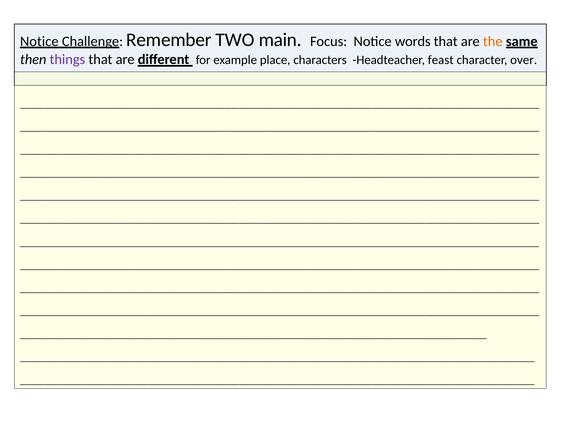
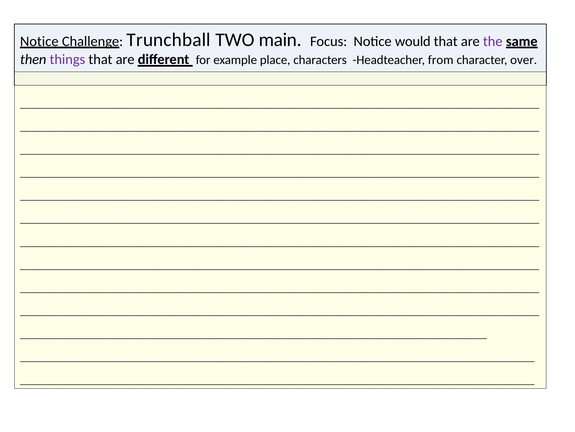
Remember: Remember -> Trunchball (169, 40)
words: words -> would (413, 41)
the colour: orange -> purple (493, 41)
feast: feast -> from (441, 60)
